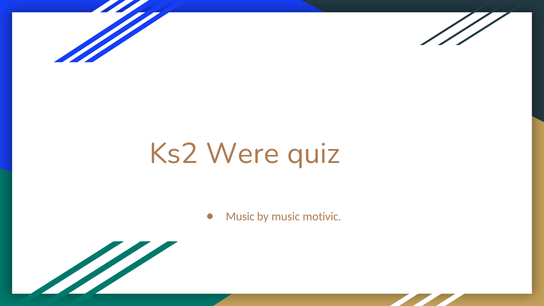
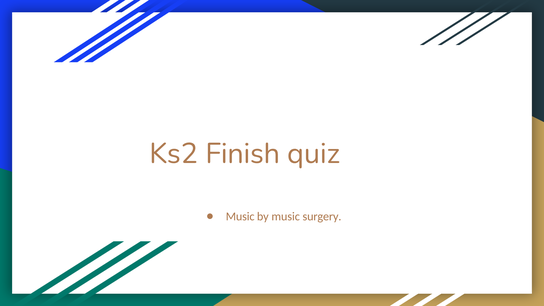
Were: Were -> Finish (243, 154)
motivic: motivic -> surgery (322, 217)
